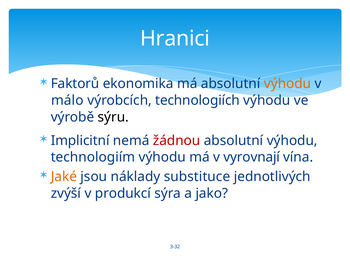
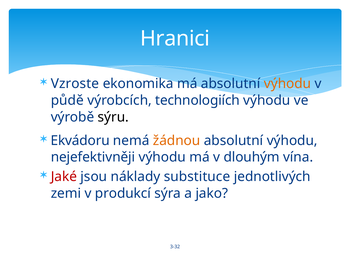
Faktorů: Faktorů -> Vzroste (75, 83)
málo: málo -> půdě (67, 100)
Implicitní: Implicitní -> Ekvádoru (80, 140)
žádnou colour: red -> orange (177, 140)
technologiím: technologiím -> nejefektivněji (93, 157)
vyrovnají: vyrovnají -> dlouhým (252, 157)
Jaké colour: orange -> red (64, 176)
zvýší: zvýší -> zemi (66, 193)
